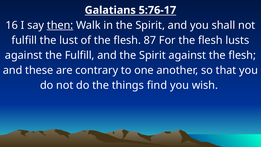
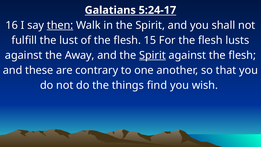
5:76-17: 5:76-17 -> 5:24-17 (157, 10)
87: 87 -> 15 (150, 40)
the Fulfill: Fulfill -> Away (80, 55)
Spirit underline: none -> present (152, 55)
